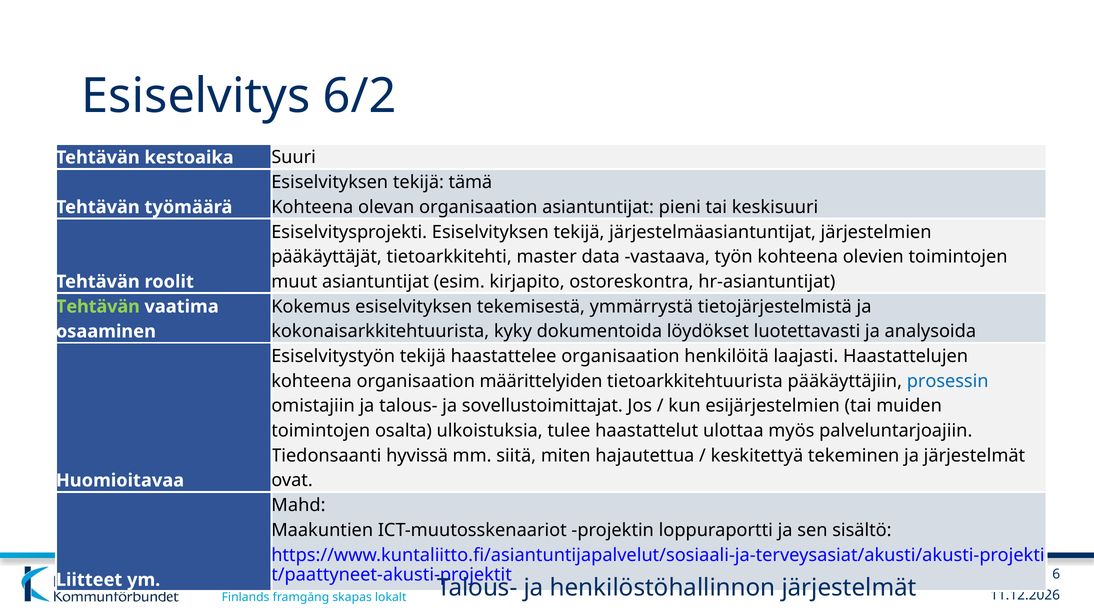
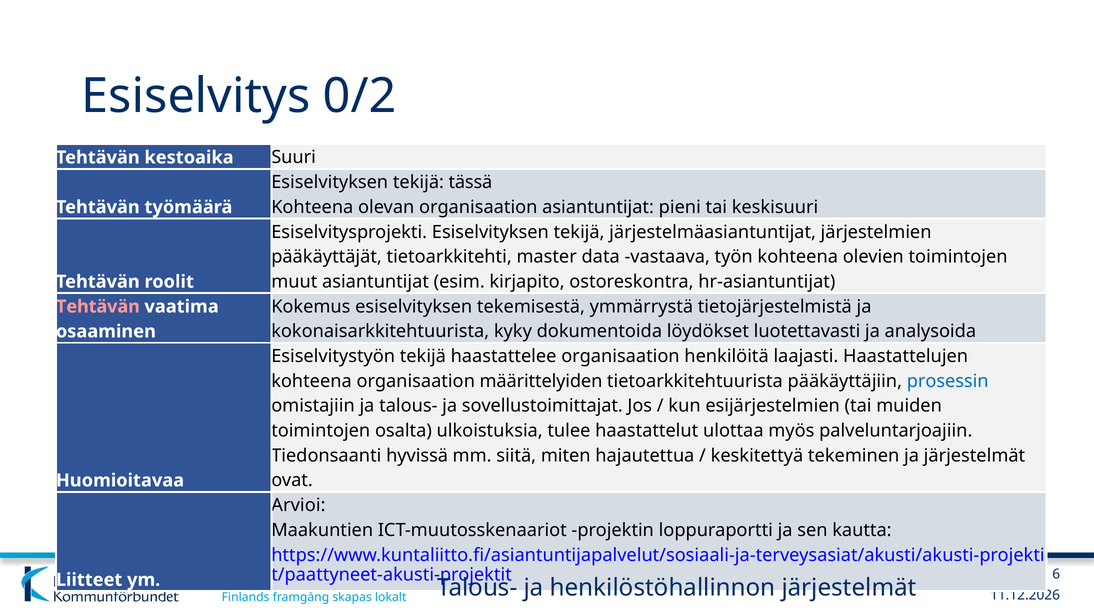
6/2: 6/2 -> 0/2 (360, 96)
tämä: tämä -> tässä (470, 182)
Tehtävän colour: light green -> pink (98, 306)
Mahd: Mahd -> Arvioi (298, 505)
sisältö: sisältö -> kautta (862, 530)
